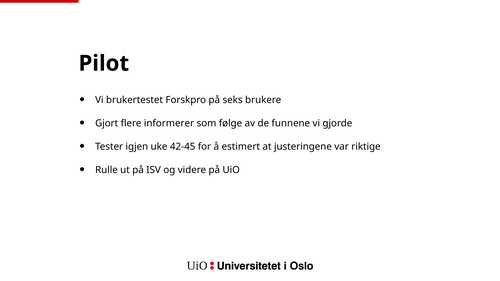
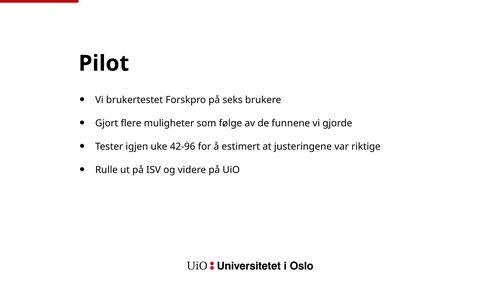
informerer: informerer -> muligheter (169, 123)
42-45: 42-45 -> 42-96 (183, 147)
